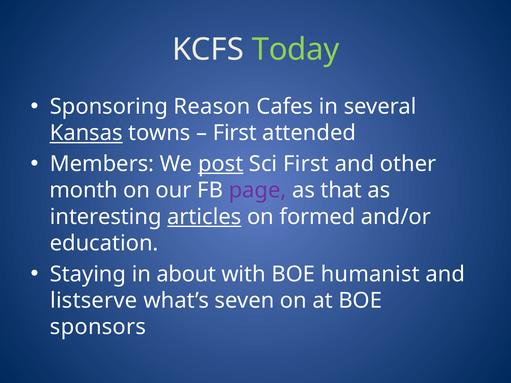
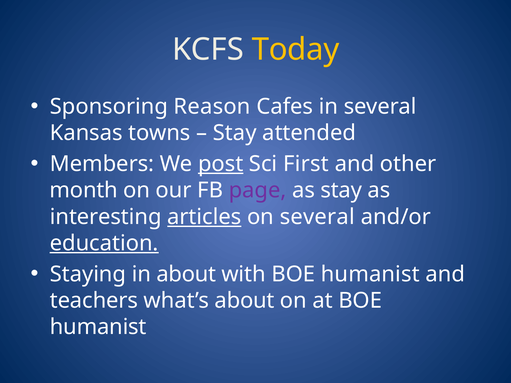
Today colour: light green -> yellow (296, 49)
Kansas underline: present -> none (86, 133)
First: First -> Stay (235, 133)
as that: that -> stay (341, 191)
on formed: formed -> several (317, 217)
education underline: none -> present (104, 243)
listserve: listserve -> teachers (94, 301)
what’s seven: seven -> about (244, 301)
sponsors: sponsors -> humanist (98, 327)
